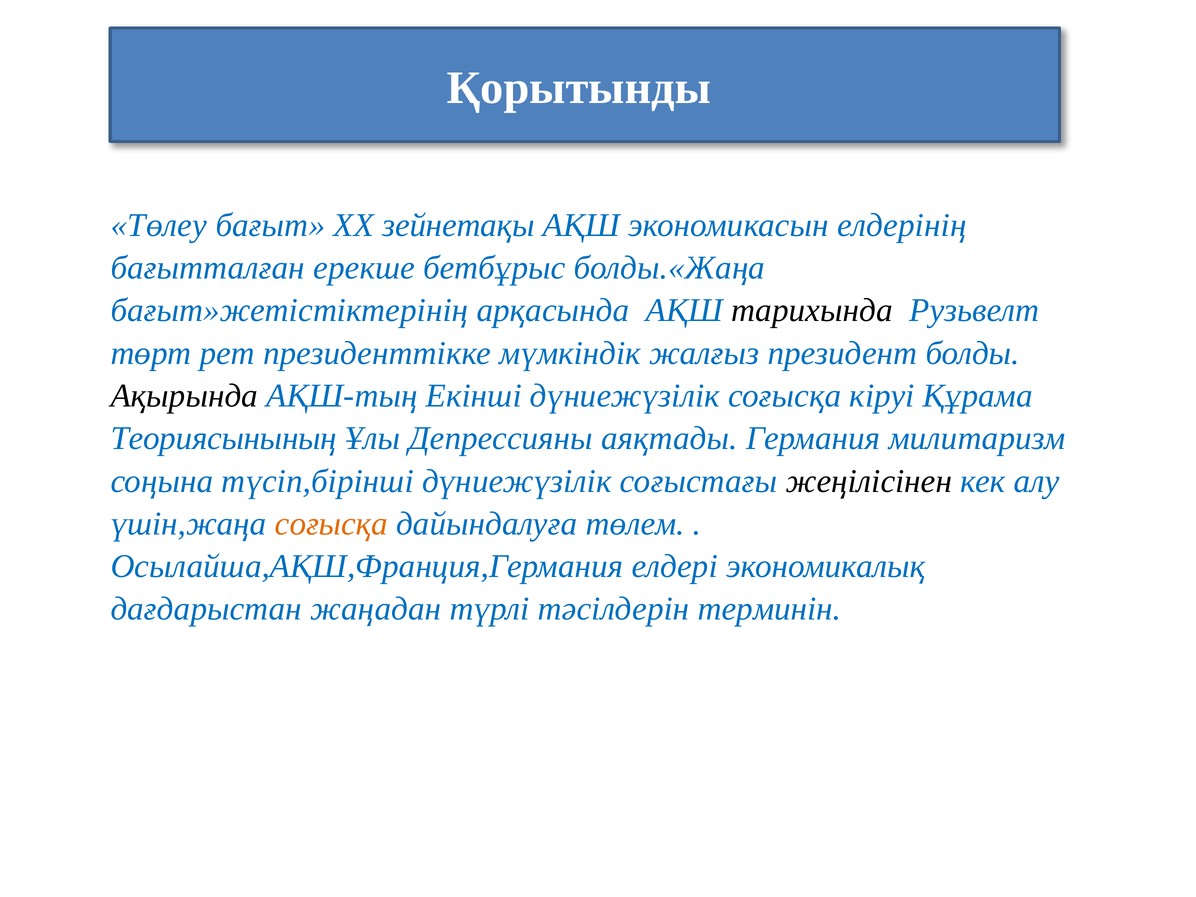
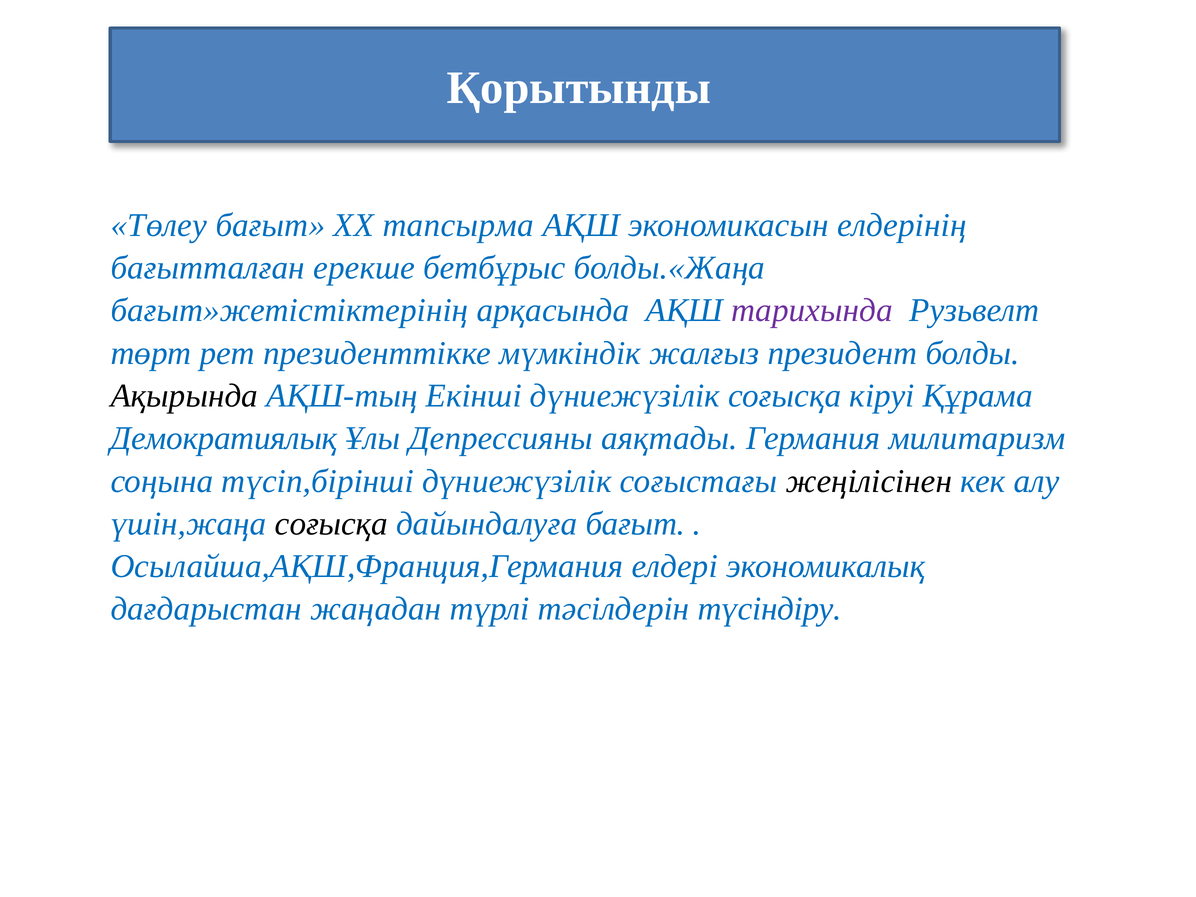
зейнетақы: зейнетақы -> тапсырма (458, 225)
тарихында colour: black -> purple (812, 310)
Теориясынының: Теориясынының -> Демократиялық (224, 438)
соғысқа colour: orange -> black (331, 524)
дайындалуға төлем: төлем -> бағыт (635, 524)
терминін: терминін -> түсіндіру (770, 609)
